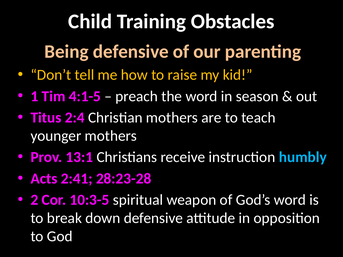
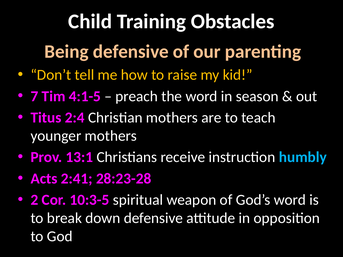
1: 1 -> 7 (34, 96)
